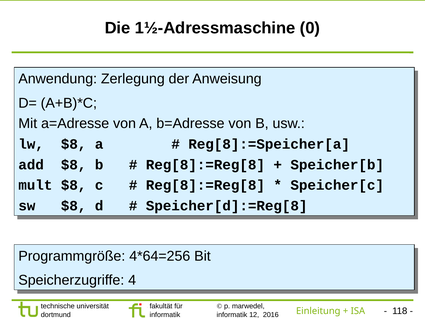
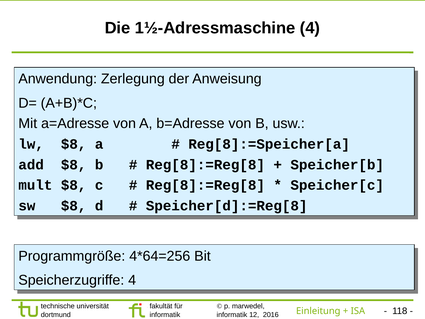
1½-Adressmaschine 0: 0 -> 4 (310, 28)
